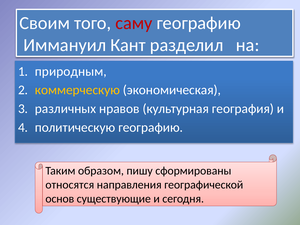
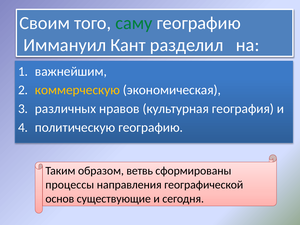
саму colour: red -> green (134, 23)
природным: природным -> важнейшим (71, 71)
пишу: пишу -> ветвь (140, 171)
относятся: относятся -> процессы (70, 185)
